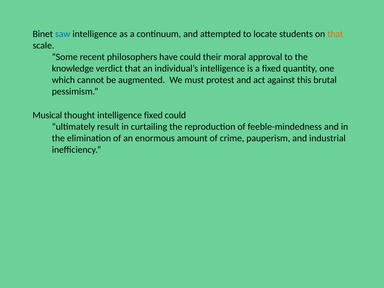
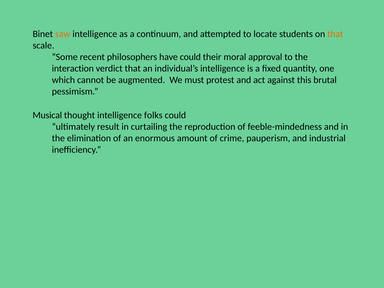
saw colour: blue -> orange (63, 34)
knowledge: knowledge -> interaction (73, 69)
intelligence fixed: fixed -> folks (153, 115)
